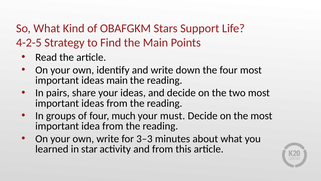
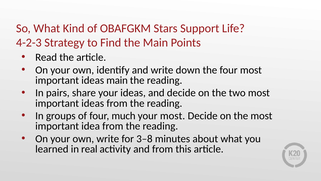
4-2-5: 4-2-5 -> 4-2-3 (29, 43)
your must: must -> most (173, 116)
3–3: 3–3 -> 3–8 (144, 138)
star: star -> real (89, 149)
